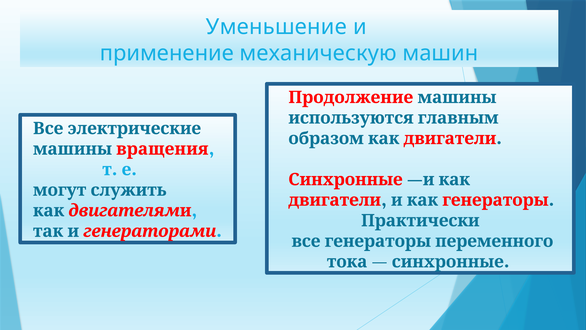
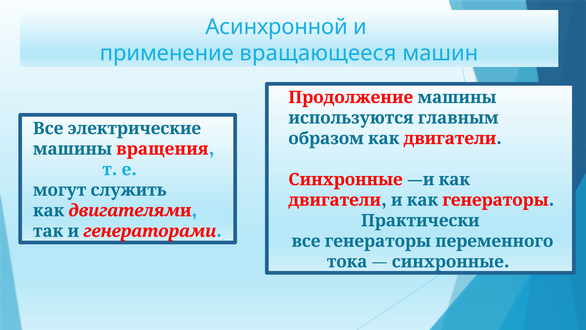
Уменьшение: Уменьшение -> Асинхронной (277, 27)
механическую: механическую -> вращающееся (318, 53)
